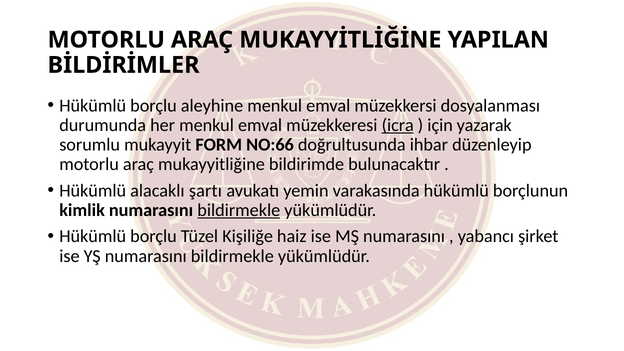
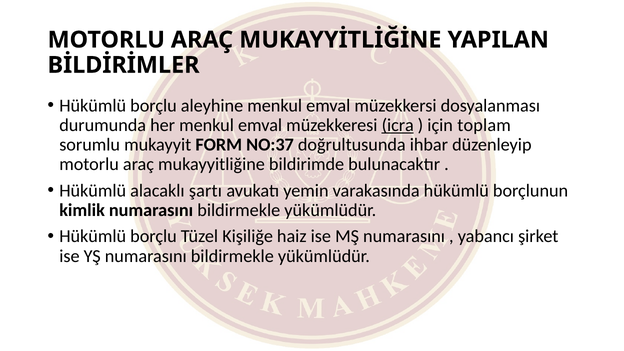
yazarak: yazarak -> toplam (484, 125)
NO:66: NO:66 -> NO:37 (270, 145)
bildirmekle underline: present -> none (239, 210)
